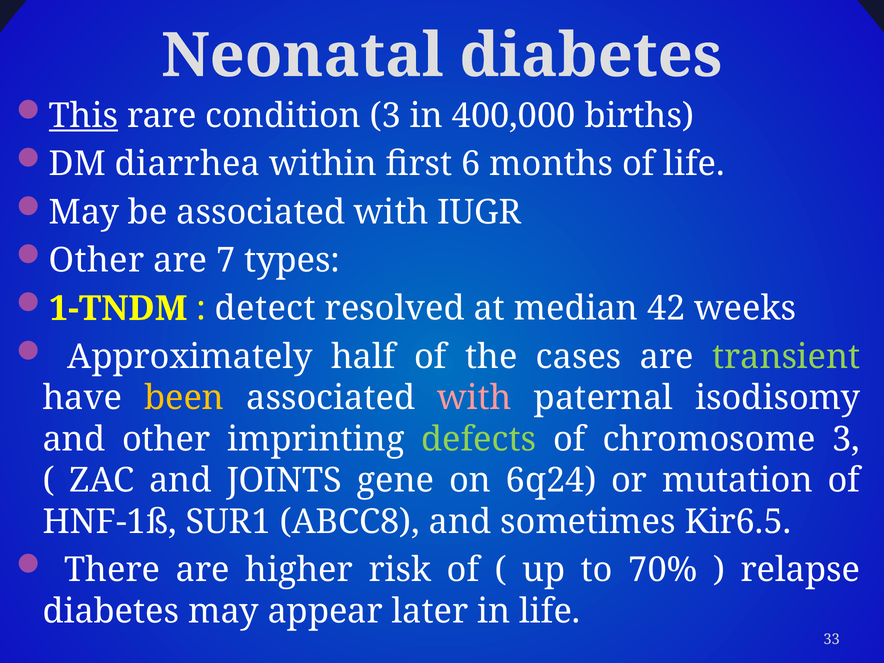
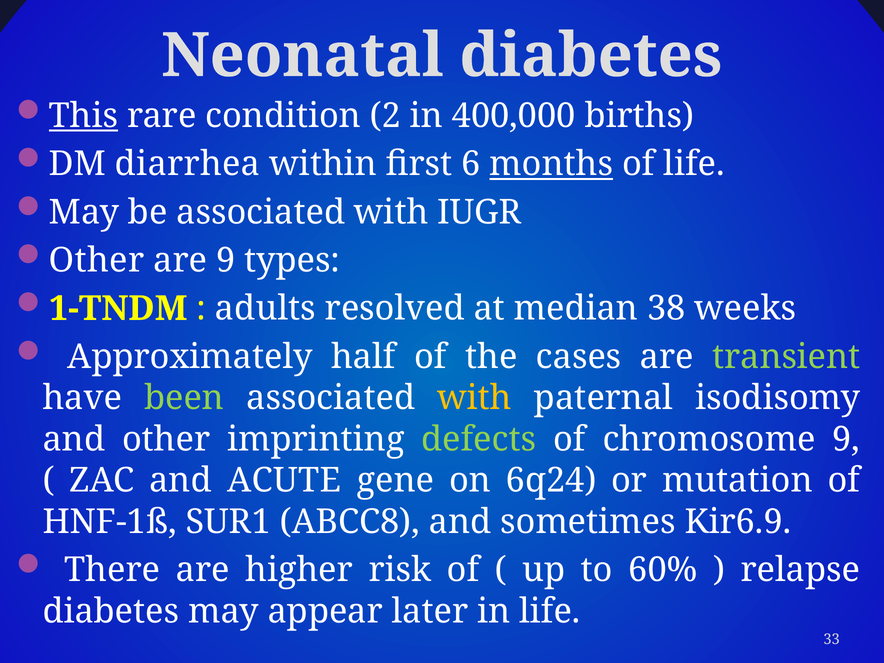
condition 3: 3 -> 2 (386, 116)
months underline: none -> present (551, 164)
are 7: 7 -> 9 (226, 260)
detect: detect -> adults (265, 309)
42: 42 -> 38 (666, 309)
been colour: yellow -> light green (184, 398)
with colour: pink -> yellow (475, 398)
chromosome 3: 3 -> 9 (846, 439)
JOINTS: JOINTS -> ACUTE (284, 481)
Kir6.5: Kir6.5 -> Kir6.9 (738, 522)
70%: 70% -> 60% (663, 570)
